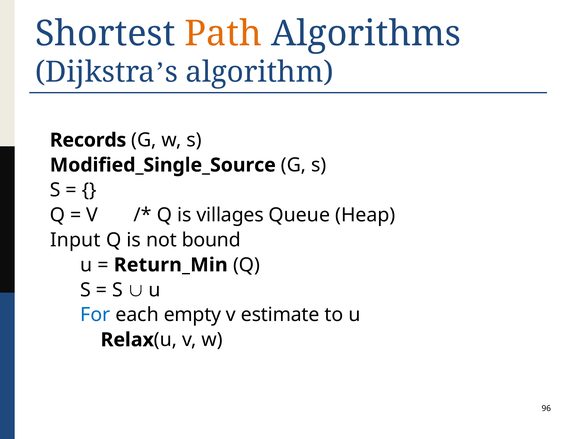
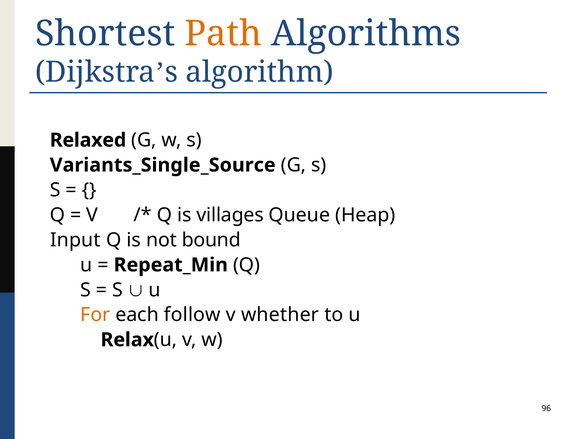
Records: Records -> Relaxed (88, 140)
Modified_Single_Source: Modified_Single_Source -> Variants_Single_Source (163, 165)
Return_Min: Return_Min -> Repeat_Min (171, 265)
For colour: blue -> orange (95, 315)
empty: empty -> follow (192, 315)
estimate: estimate -> whether (280, 315)
